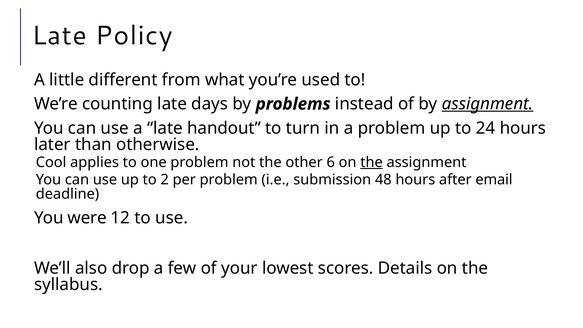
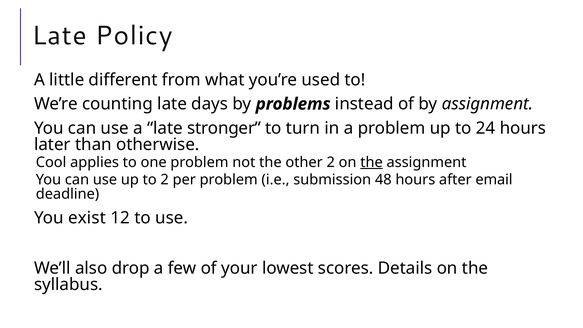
assignment underline: present -> none (487, 104)
handout: handout -> stronger (224, 128)
other 6: 6 -> 2 (331, 162)
were: were -> exist (87, 218)
